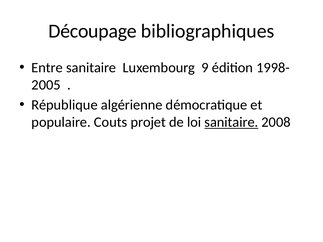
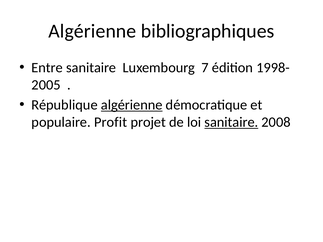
Découpage: Découpage -> Algérienne (92, 31)
9: 9 -> 7 (205, 68)
algérienne underline: none -> present (132, 105)
Couts: Couts -> Profit (111, 122)
